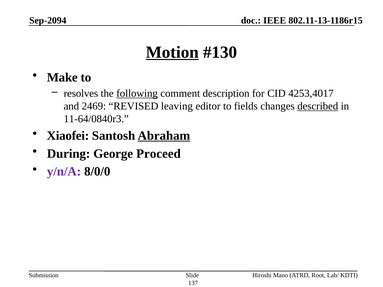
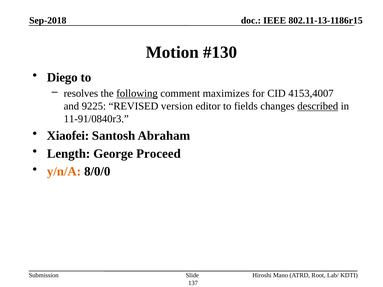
Sep-2094: Sep-2094 -> Sep-2018 (48, 20)
Motion underline: present -> none (172, 52)
Make: Make -> Diego (62, 78)
description: description -> maximizes (226, 94)
4253,4017: 4253,4017 -> 4153,4007 (311, 94)
2469: 2469 -> 9225 (94, 106)
leaving: leaving -> version (177, 106)
11-64/0840r3: 11-64/0840r3 -> 11-91/0840r3 (96, 119)
Abraham underline: present -> none (164, 136)
During: During -> Length (69, 154)
y/n/A colour: purple -> orange (64, 172)
